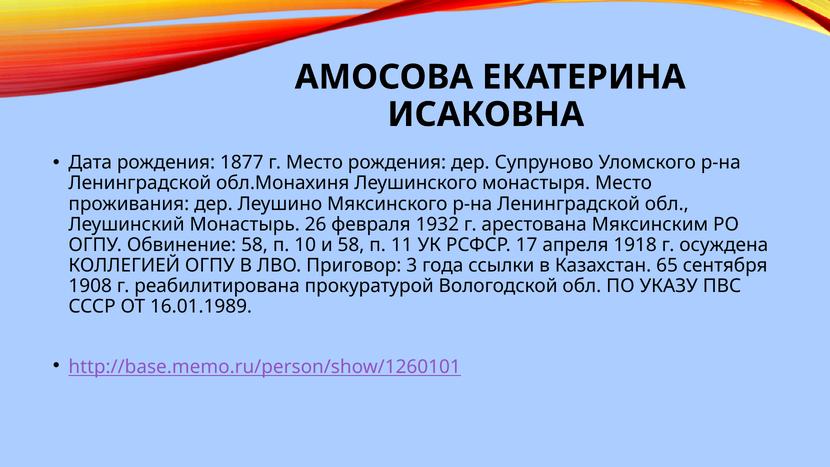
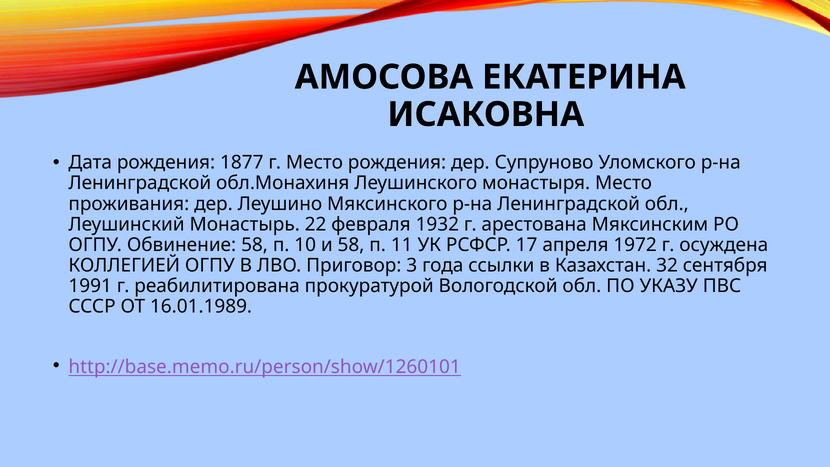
26: 26 -> 22 (316, 224)
1918: 1918 -> 1972 (635, 245)
65: 65 -> 32 (667, 265)
1908: 1908 -> 1991 (90, 286)
